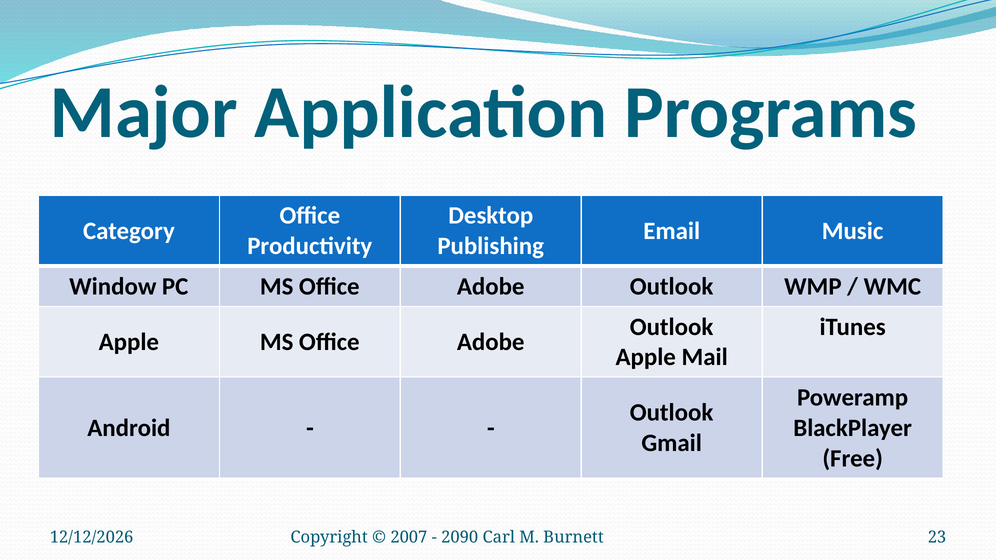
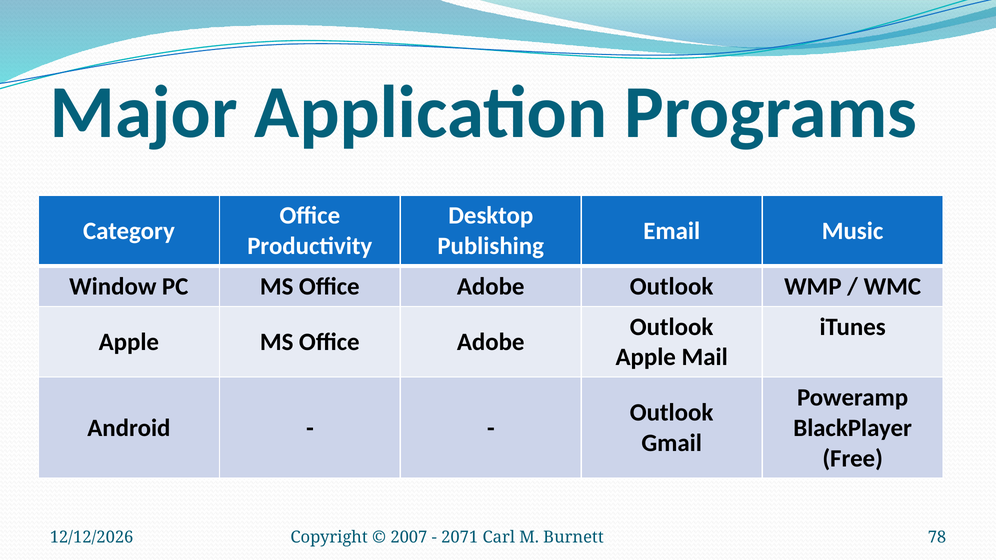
2090: 2090 -> 2071 (460, 538)
23: 23 -> 78 (937, 538)
